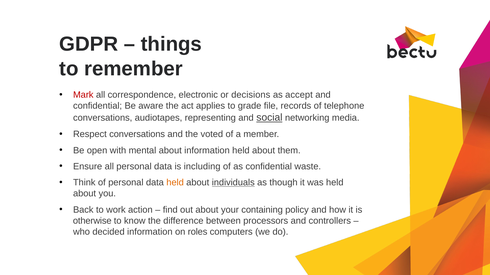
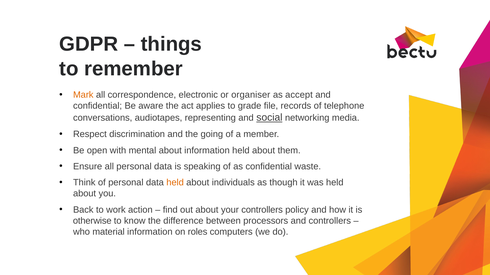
Mark colour: red -> orange (83, 95)
decisions: decisions -> organiser (251, 95)
Respect conversations: conversations -> discrimination (137, 135)
voted: voted -> going (212, 135)
including: including -> speaking (202, 167)
individuals underline: present -> none (233, 183)
your containing: containing -> controllers (262, 210)
decided: decided -> material (109, 232)
